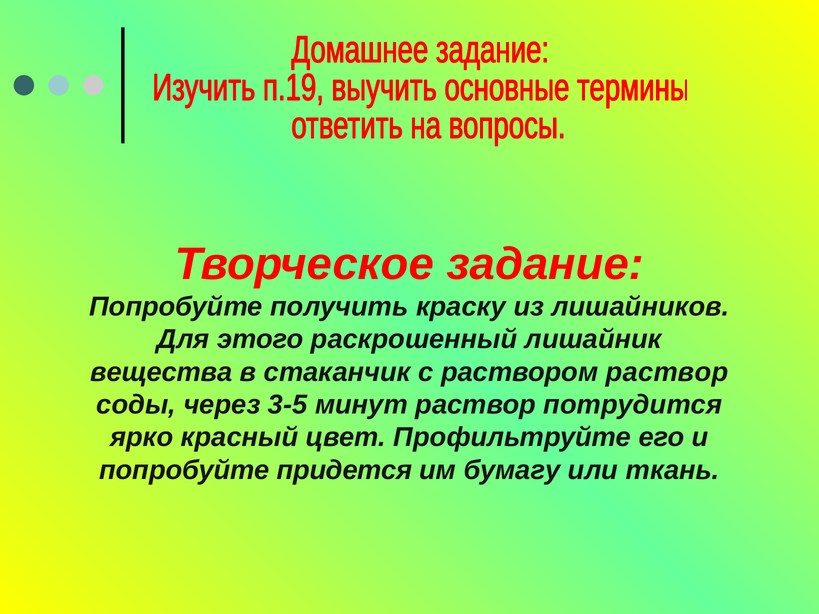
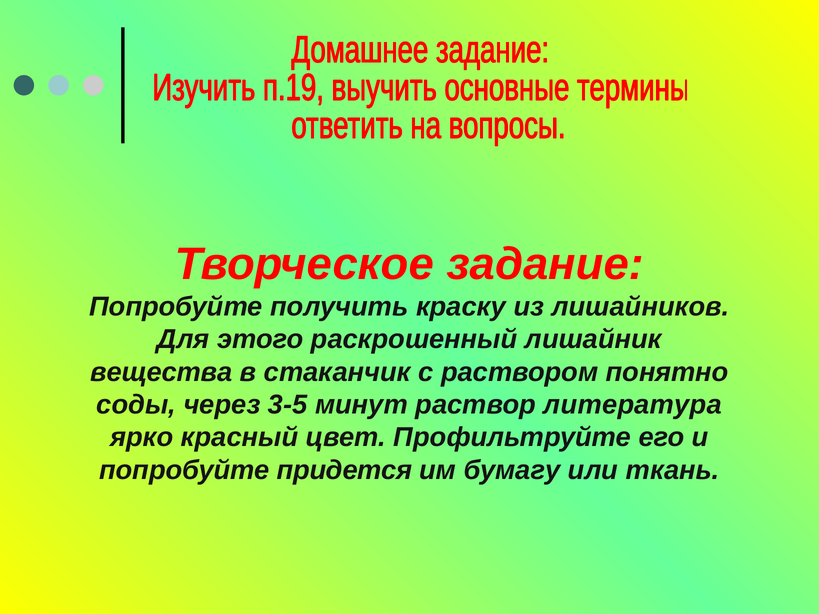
раствором раствор: раствор -> понятно (667, 372)
потрудится: потрудится -> литература (633, 405)
